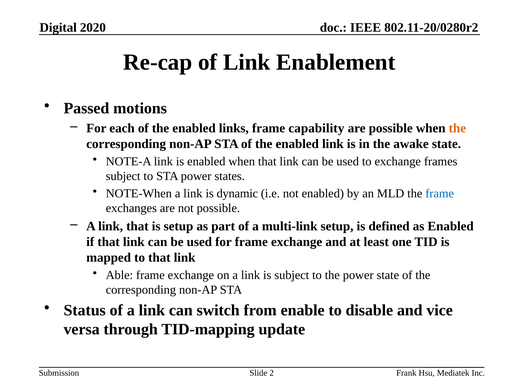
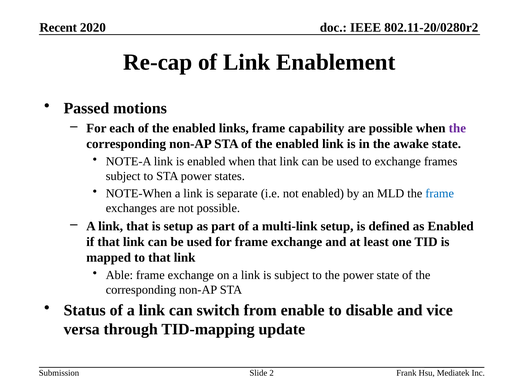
Digital: Digital -> Recent (58, 28)
the colour: orange -> purple (457, 128)
dynamic: dynamic -> separate (237, 194)
